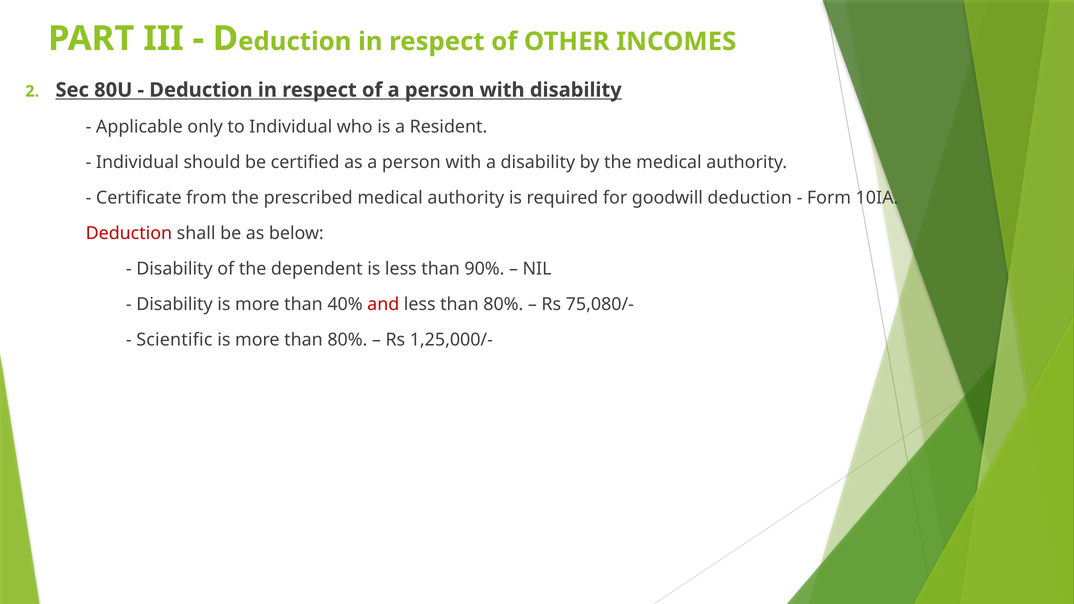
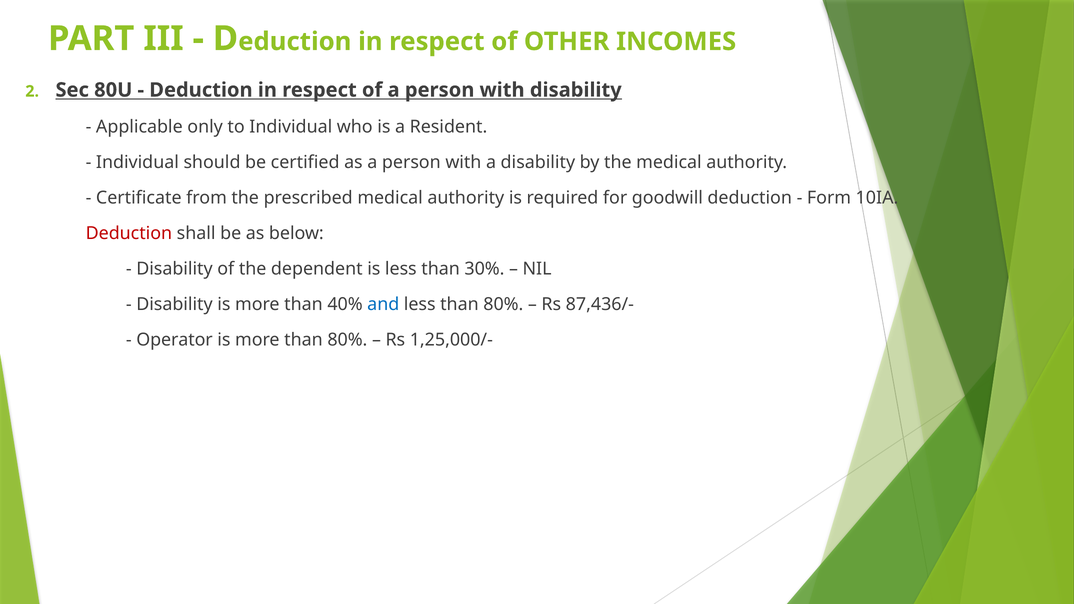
90%: 90% -> 30% (484, 269)
and colour: red -> blue (383, 304)
75,080/-: 75,080/- -> 87,436/- (600, 304)
Scientific: Scientific -> Operator (175, 340)
